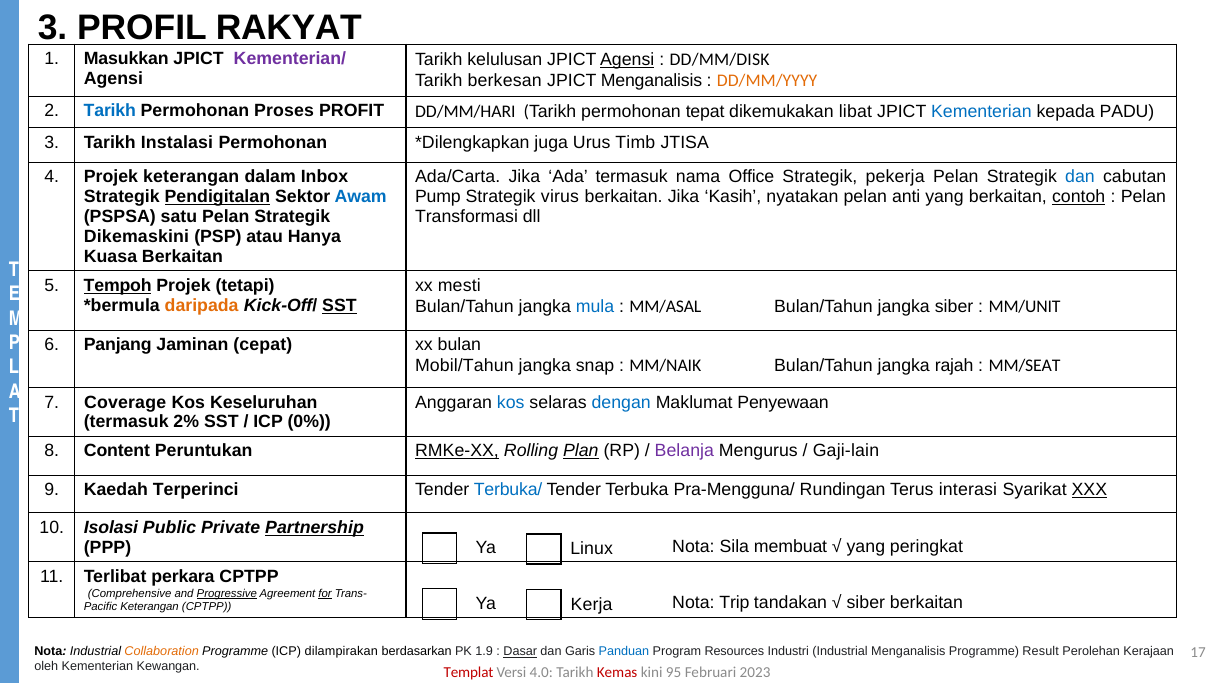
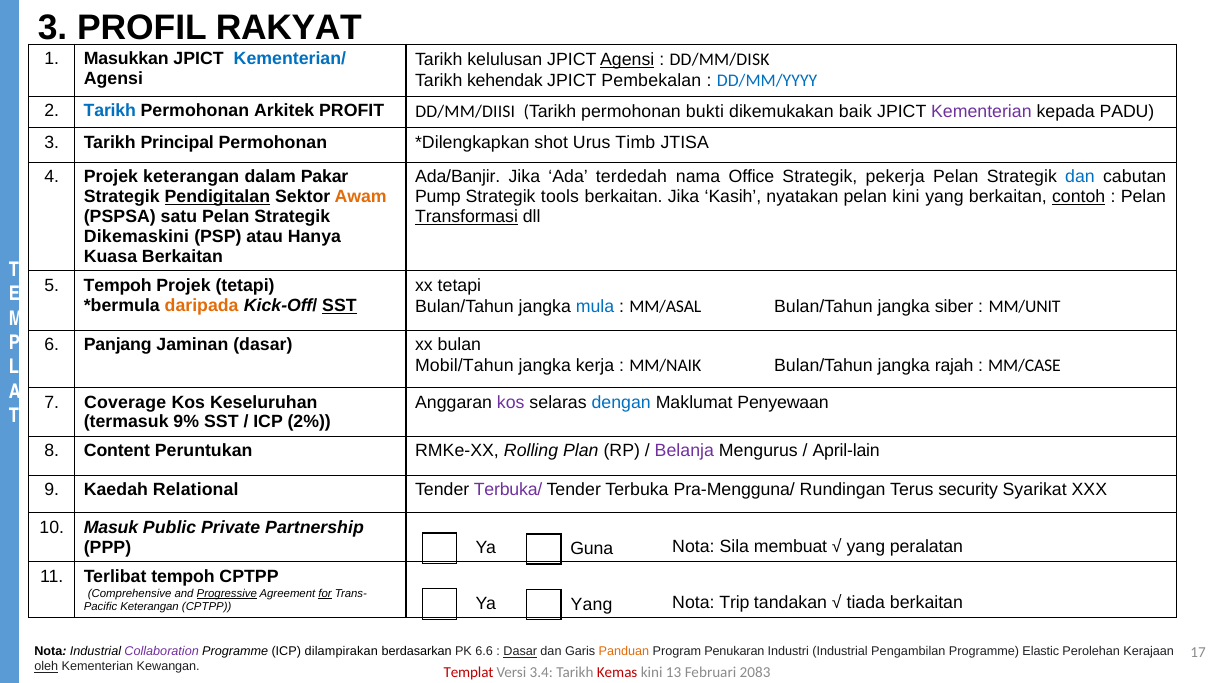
Kementerian/ colour: purple -> blue (290, 59)
berkesan: berkesan -> kehendak (505, 81)
JPICT Menganalisis: Menganalisis -> Pembekalan (651, 81)
DD/MM/YYYY colour: orange -> blue (767, 81)
Proses: Proses -> Arkitek (284, 111)
DD/MM/HARI: DD/MM/HARI -> DD/MM/DIISI (465, 112)
tepat: tepat -> bukti (705, 112)
libat: libat -> baik (855, 112)
Kementerian colour: blue -> purple (981, 112)
Instalasi: Instalasi -> Principal (177, 142)
juga: juga -> shot (551, 142)
Inbox: Inbox -> Pakar (325, 177)
Ada/Carta: Ada/Carta -> Ada/Banjir (458, 177)
Ada termasuk: termasuk -> terdedah (631, 177)
Awam colour: blue -> orange (361, 197)
virus: virus -> tools (560, 197)
pelan anti: anti -> kini (906, 197)
Transformasi underline: none -> present (467, 217)
Tempoh underline: present -> none (118, 286)
xx mesti: mesti -> tetapi (459, 286)
Jaminan cepat: cepat -> dasar (263, 345)
snap: snap -> kerja (595, 366)
MM/SEAT: MM/SEAT -> MM/CASE (1025, 366)
kos colour: blue -> purple (511, 402)
2%: 2% -> 9% (186, 422)
0%: 0% -> 2% (309, 422)
RMKe-XX underline: present -> none (457, 451)
Plan underline: present -> none (581, 451)
Gaji-lain: Gaji-lain -> April-lain (846, 451)
Terperinci: Terperinci -> Relational (196, 490)
Terbuka/ colour: blue -> purple (508, 490)
interasi: interasi -> security (968, 490)
XXX underline: present -> none (1089, 490)
Isolasi: Isolasi -> Masuk (111, 528)
Partnership underline: present -> none (315, 528)
Linux: Linux -> Guna (592, 549)
peringkat: peringkat -> peralatan (927, 547)
Terlibat perkara: perkara -> tempoh (183, 577)
Ya Kerja: Kerja -> Yang (592, 605)
siber: siber -> tiada (866, 603)
Collaboration colour: orange -> purple (162, 652)
1.9: 1.9 -> 6.6 (484, 652)
Panduan colour: blue -> orange (624, 652)
Resources: Resources -> Penukaran (734, 652)
Industrial Menganalisis: Menganalisis -> Pengambilan (908, 652)
Result: Result -> Elastic (1041, 652)
oleh underline: none -> present (46, 667)
4.0: 4.0 -> 3.4 (541, 673)
95: 95 -> 13 (674, 673)
2023: 2023 -> 2083 (755, 673)
